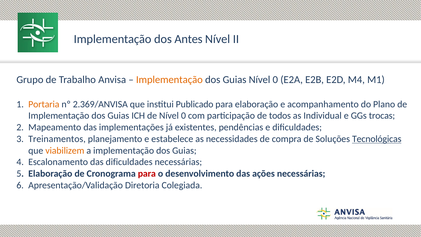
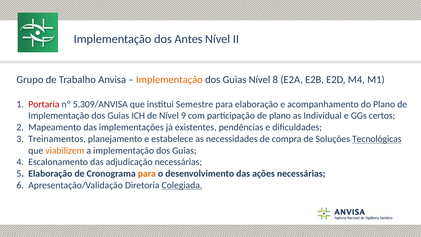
Guias Nível 0: 0 -> 8 (275, 79)
Portaria colour: orange -> red (44, 104)
2.369/ANVISA: 2.369/ANVISA -> 5.309/ANVISA (100, 104)
Publicado: Publicado -> Semestre (195, 104)
de Nível 0: 0 -> 9 (183, 116)
de todos: todos -> plano (280, 116)
trocas: trocas -> certos (382, 116)
das dificuldades: dificuldades -> adjudicação (129, 162)
para colour: red -> orange (147, 174)
Colegiada underline: none -> present (182, 185)
